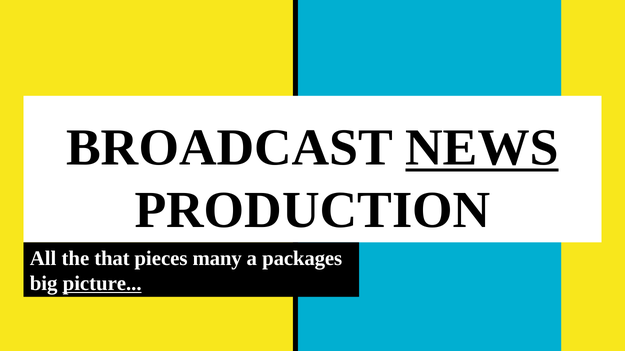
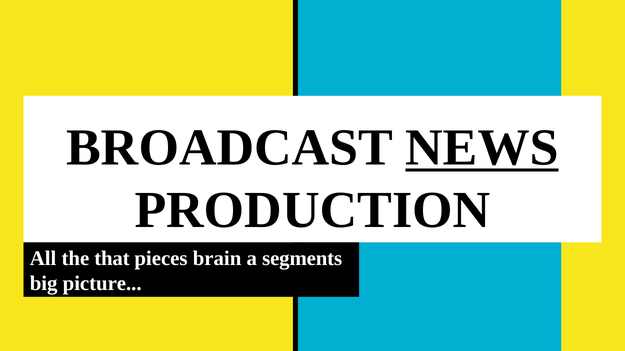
many: many -> brain (217, 259)
packages: packages -> segments (302, 259)
picture underline: present -> none (102, 284)
